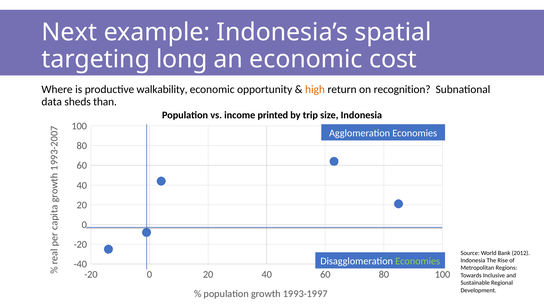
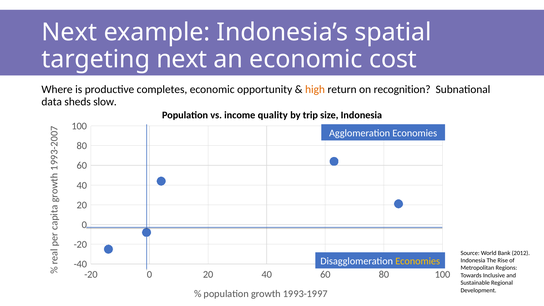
targeting long: long -> next (182, 59)
walkability: walkability -> completes (162, 90)
than: than -> slow (105, 102)
printed: printed -> quality (273, 115)
Economies colour: light green -> yellow (418, 261)
